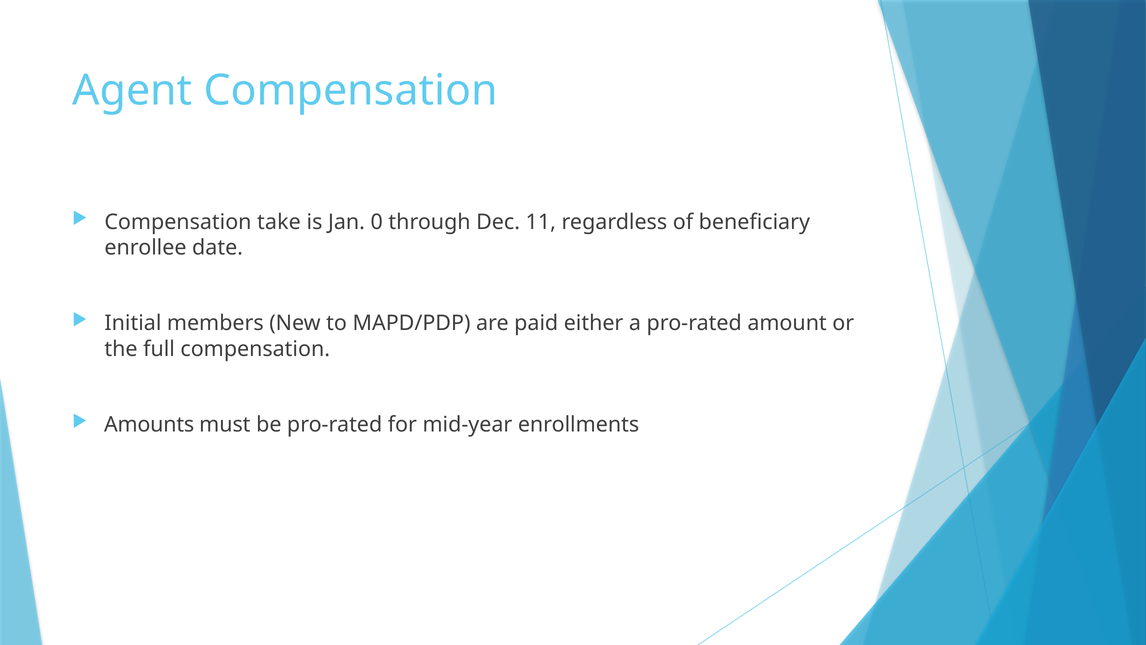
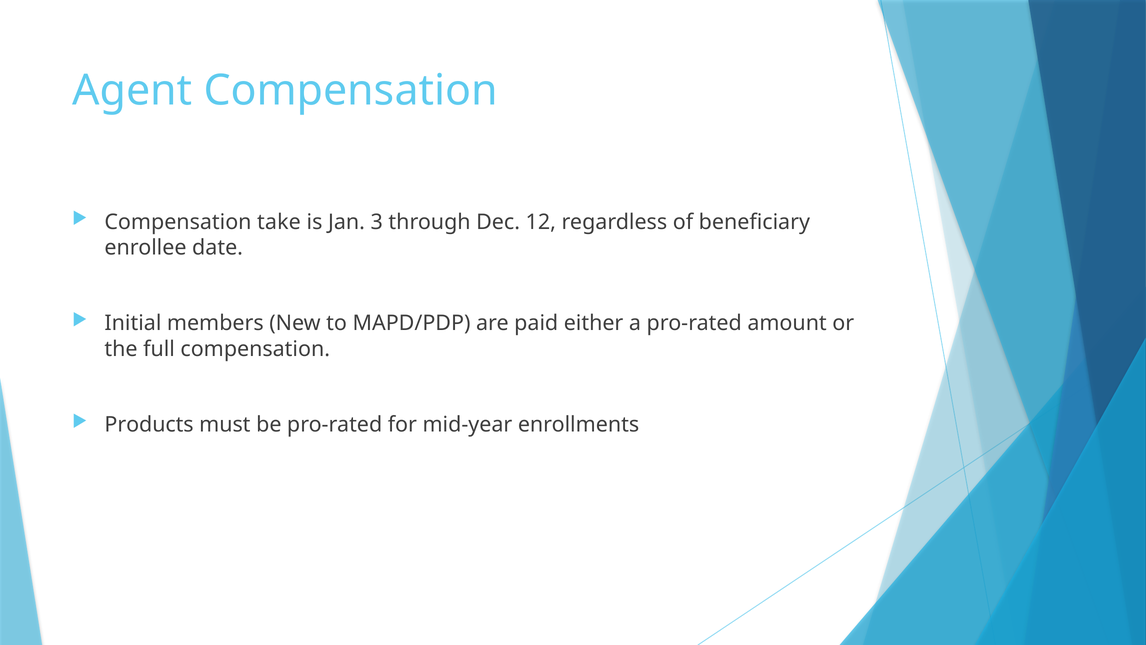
0: 0 -> 3 (377, 222)
11: 11 -> 12 (541, 222)
Amounts: Amounts -> Products (149, 424)
